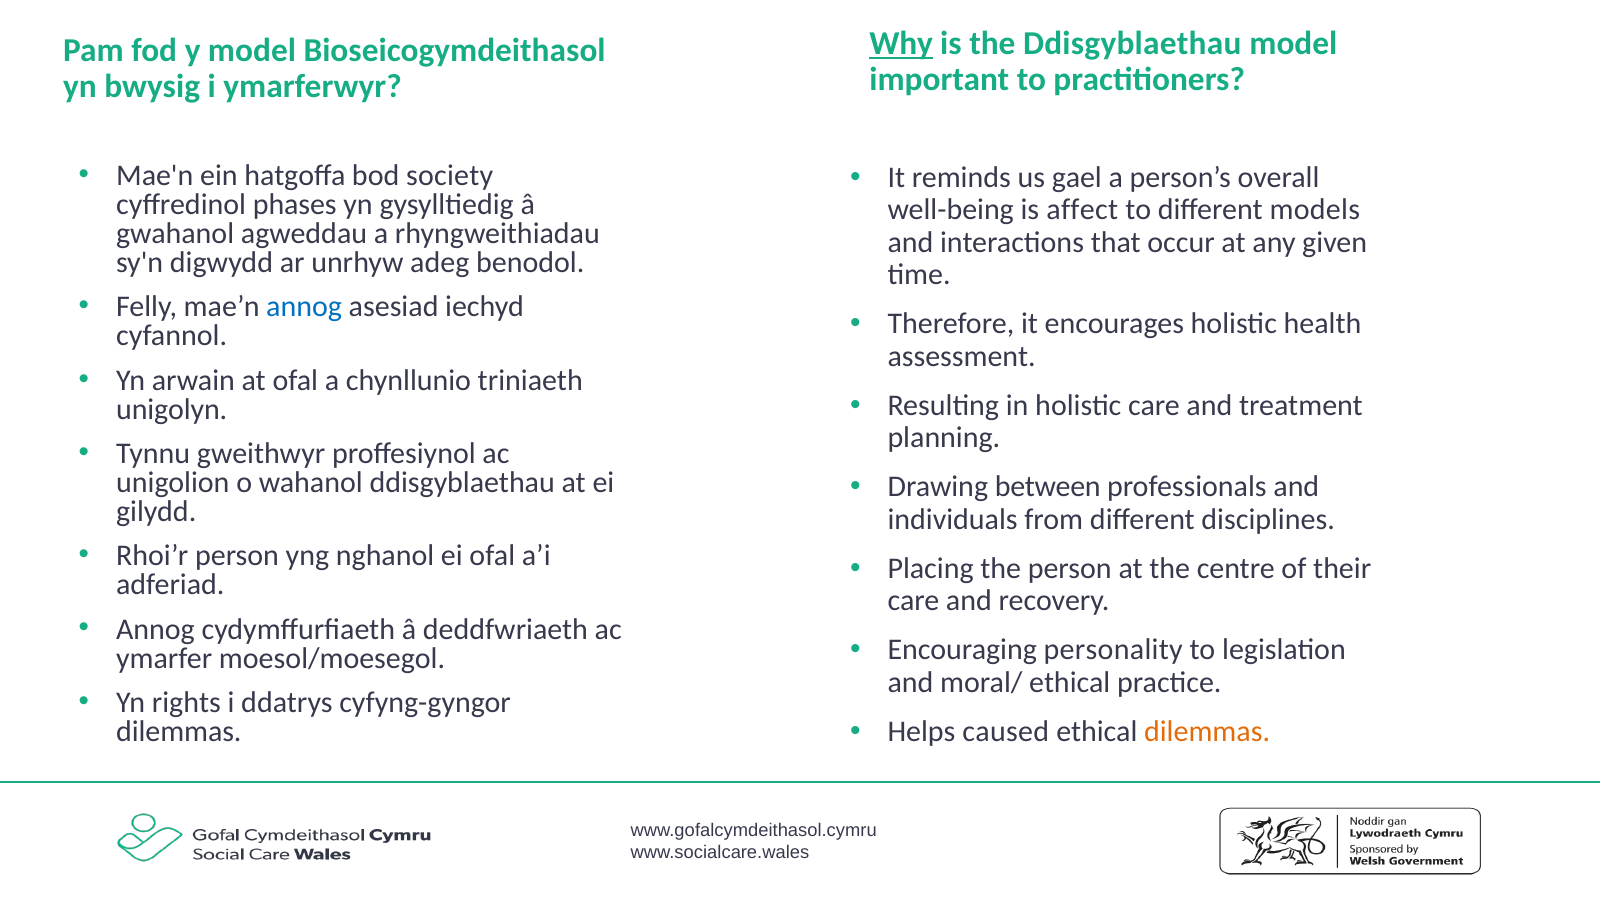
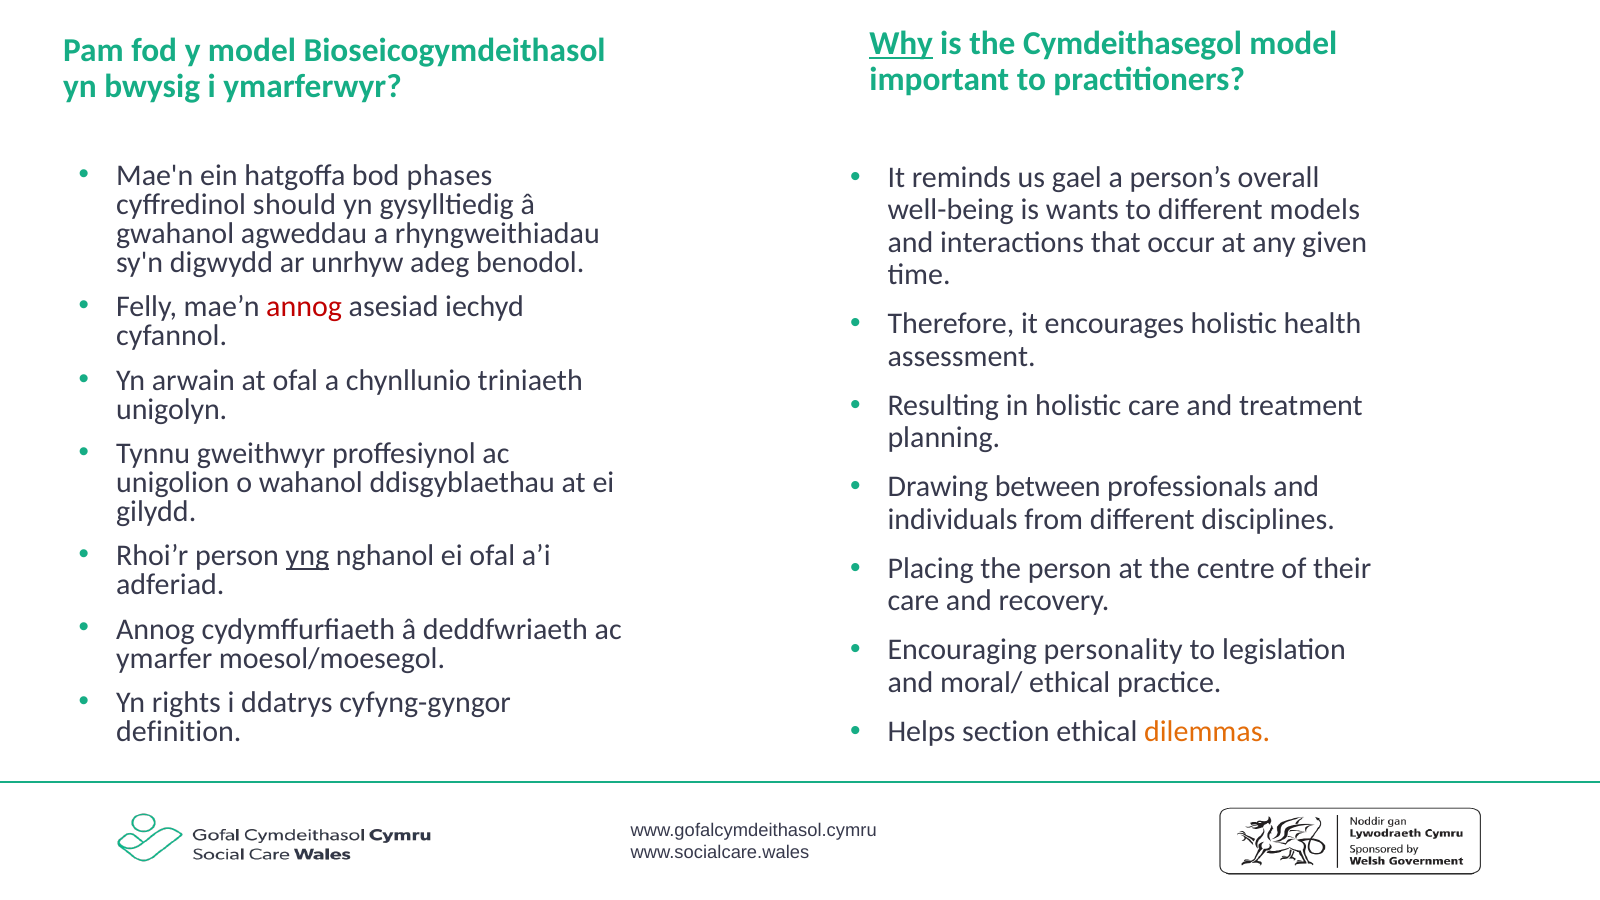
the Ddisgyblaethau: Ddisgyblaethau -> Cymdeithasegol (1133, 44)
society: society -> phases (450, 175)
phases: phases -> should (295, 204)
affect: affect -> wants (1082, 210)
annog colour: blue -> red (304, 307)
yng underline: none -> present (307, 556)
caused: caused -> section (1006, 731)
dilemmas: dilemmas -> definition (179, 732)
